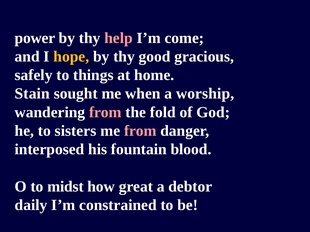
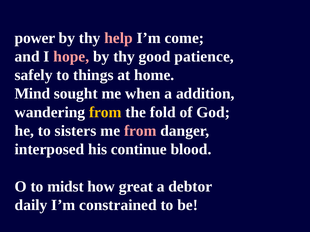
hope colour: yellow -> pink (71, 57)
gracious: gracious -> patience (204, 57)
Stain: Stain -> Mind (32, 94)
worship: worship -> addition (205, 94)
from colour: pink -> yellow (105, 112)
fountain: fountain -> continue (139, 150)
